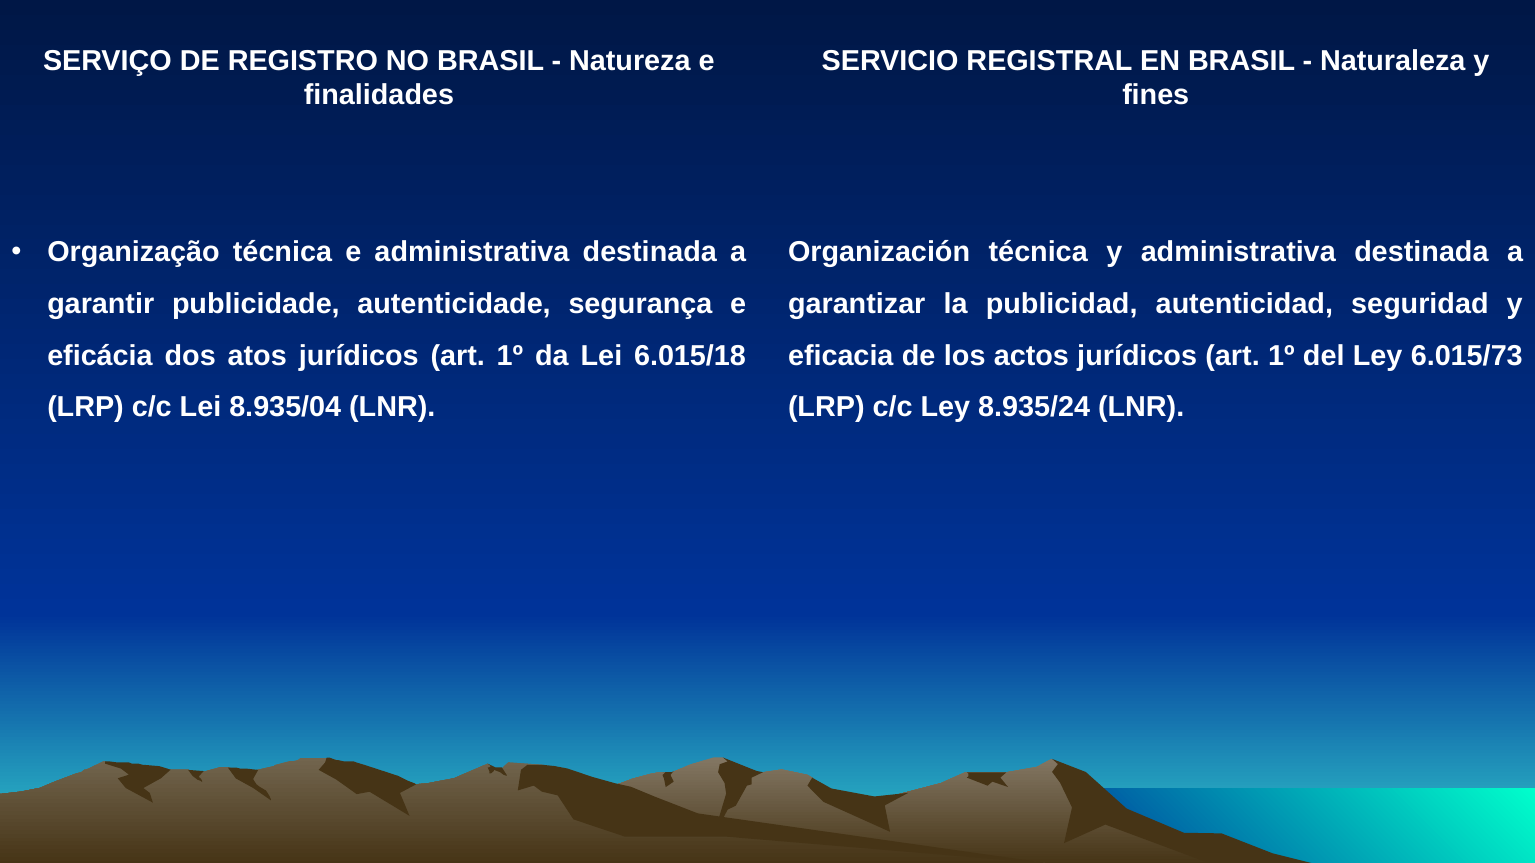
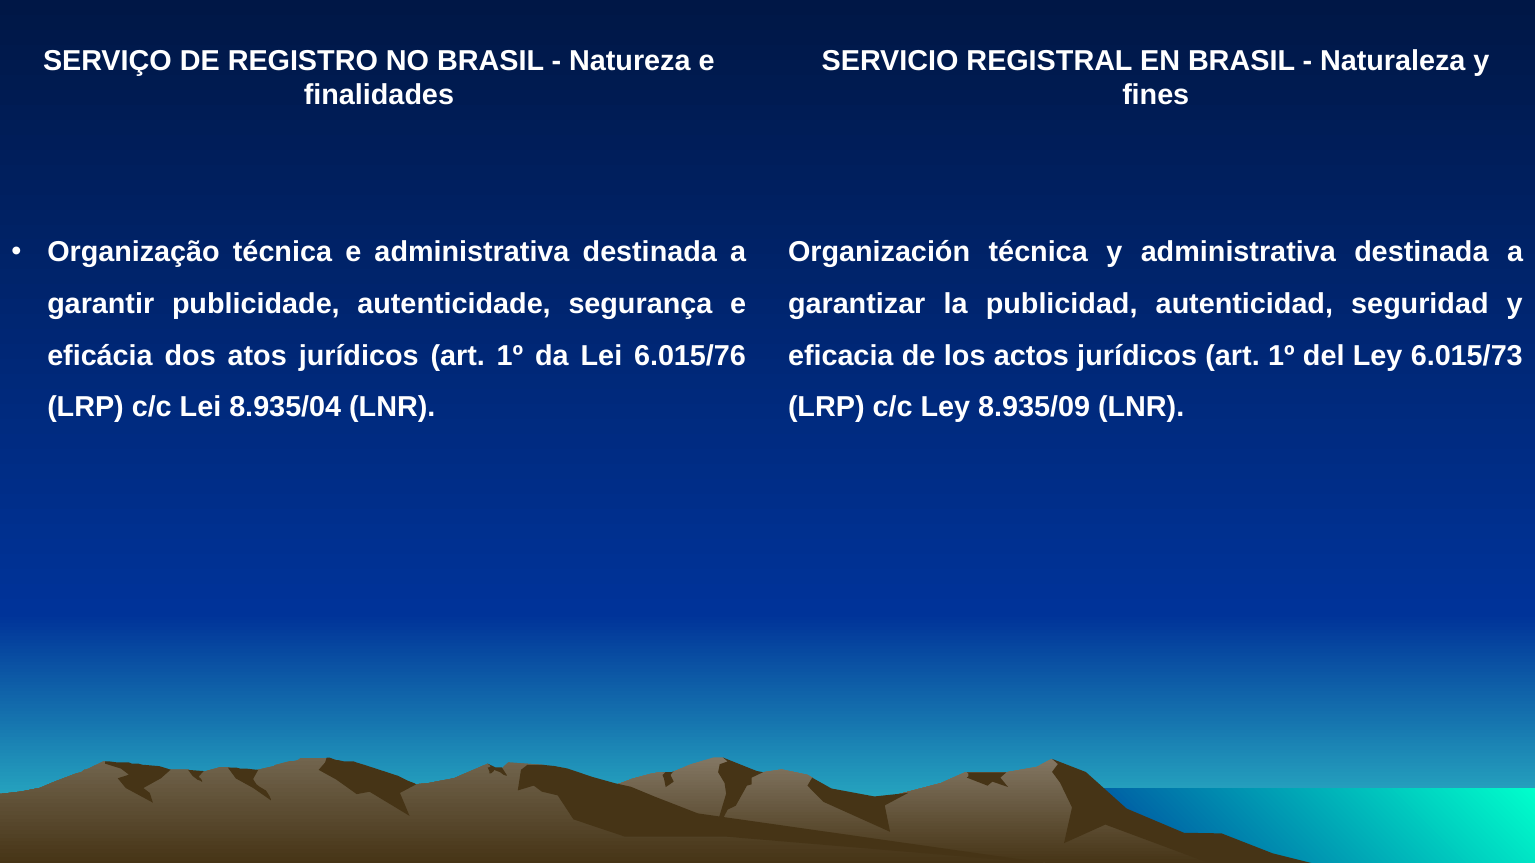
6.015/18: 6.015/18 -> 6.015/76 (690, 356)
8.935/24: 8.935/24 -> 8.935/09 (1034, 408)
